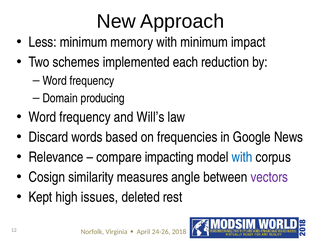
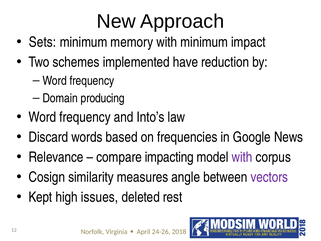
Less: Less -> Sets (43, 42)
each: each -> have (185, 62)
Will’s: Will’s -> Into’s (151, 117)
with colour: blue -> purple (242, 157)
